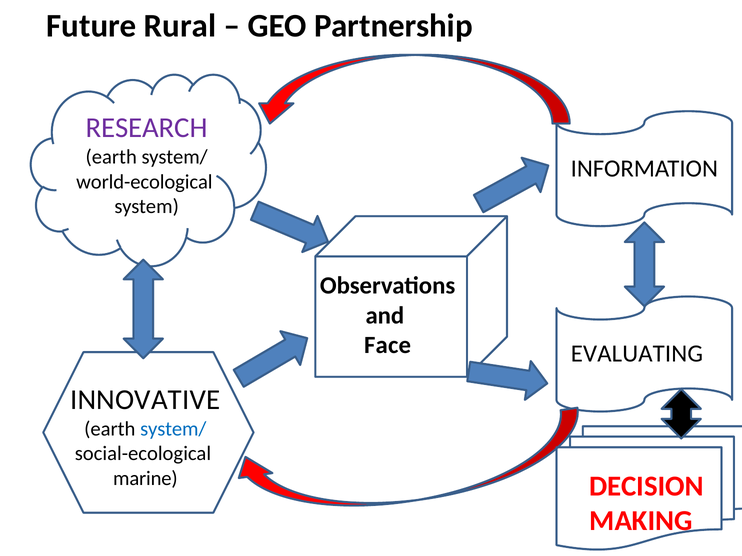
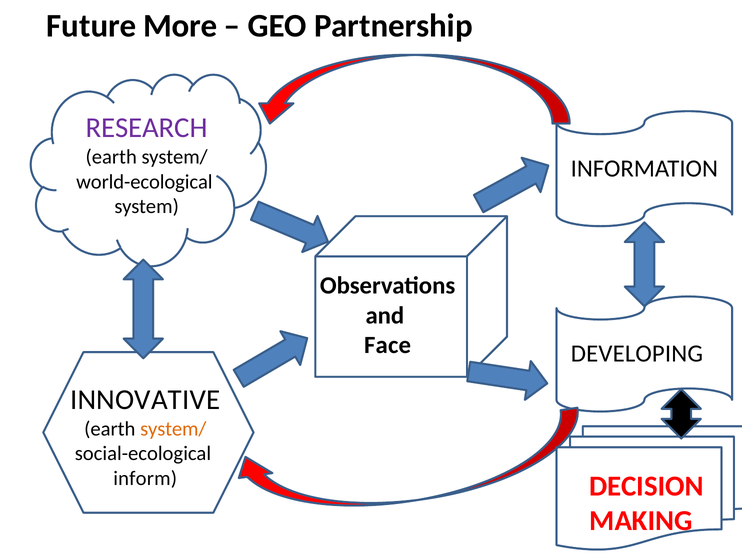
Rural: Rural -> More (180, 26)
EVALUATING: EVALUATING -> DEVELOPING (637, 354)
system/ colour: blue -> orange (173, 429)
marine: marine -> inform (145, 479)
